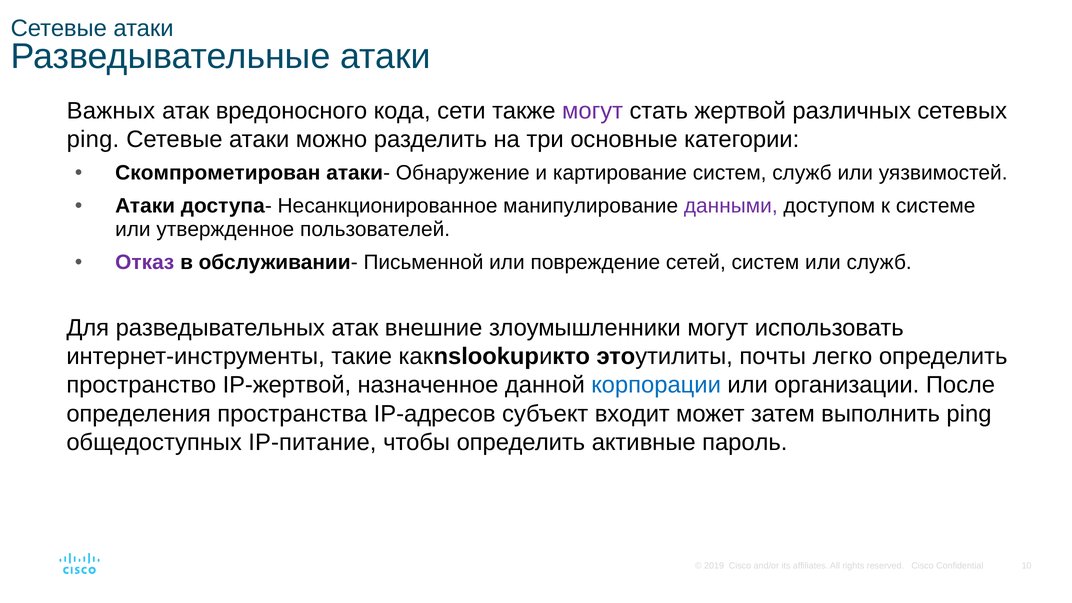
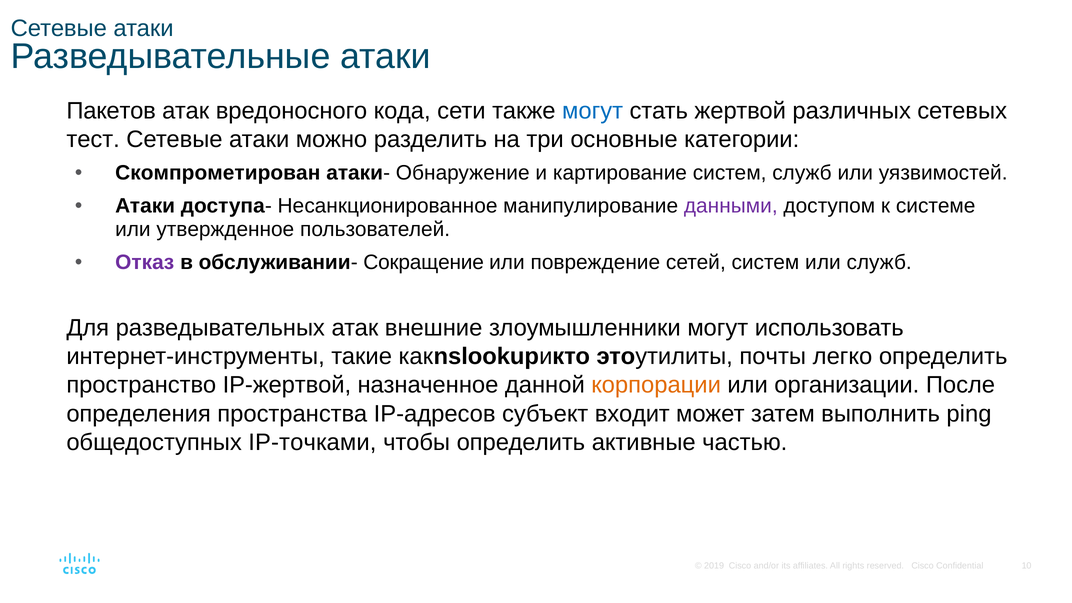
Важных: Важных -> Пакетов (111, 111)
могут colour: purple -> blue (593, 111)
ping: ping -> тест (93, 139)
Письменной: Письменной -> Сокращение (424, 262)
корпорации colour: blue -> orange (656, 385)
IP-питание: IP-питание -> IP-точками (312, 442)
пароль: пароль -> частью (745, 442)
